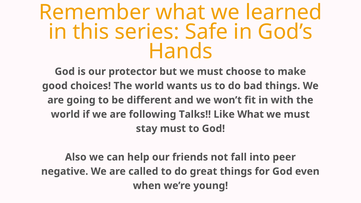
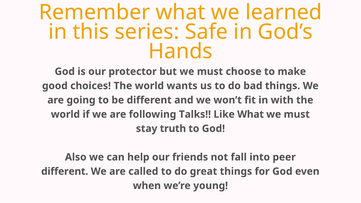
stay must: must -> truth (173, 129)
negative: negative -> different (65, 171)
